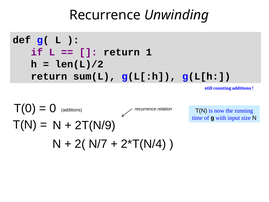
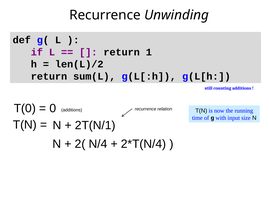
2T(N/9: 2T(N/9 -> 2T(N/1 (95, 125)
N/7: N/7 -> N/4 (98, 144)
